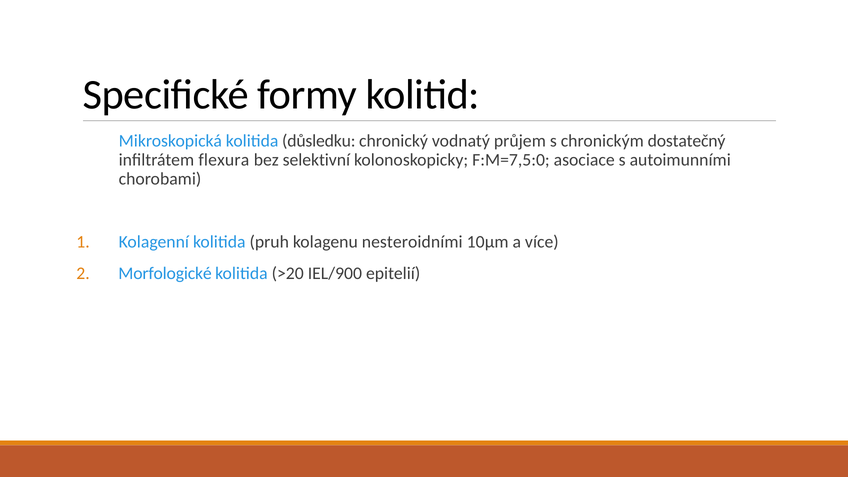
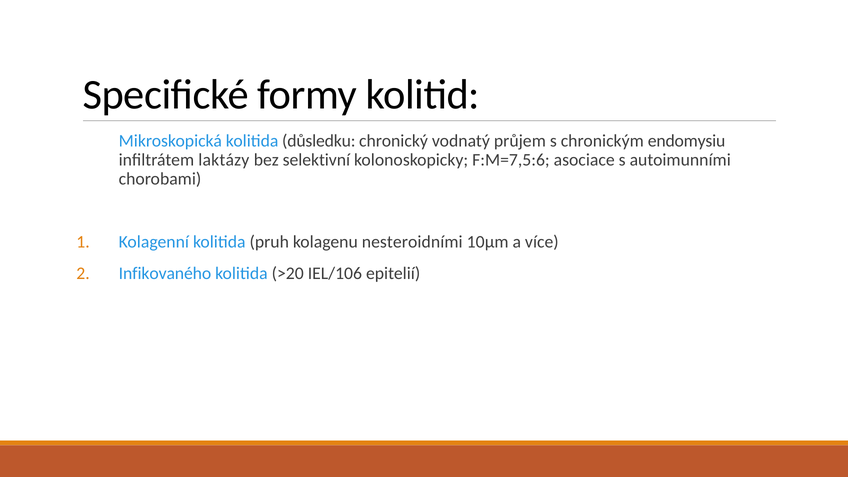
dostatečný: dostatečný -> endomysiu (687, 141)
flexura: flexura -> laktázy (224, 160)
F:M=7,5:0: F:M=7,5:0 -> F:M=7,5:6 (511, 160)
Morfologické: Morfologické -> Infikovaného (165, 274)
IEL/900: IEL/900 -> IEL/106 (335, 274)
